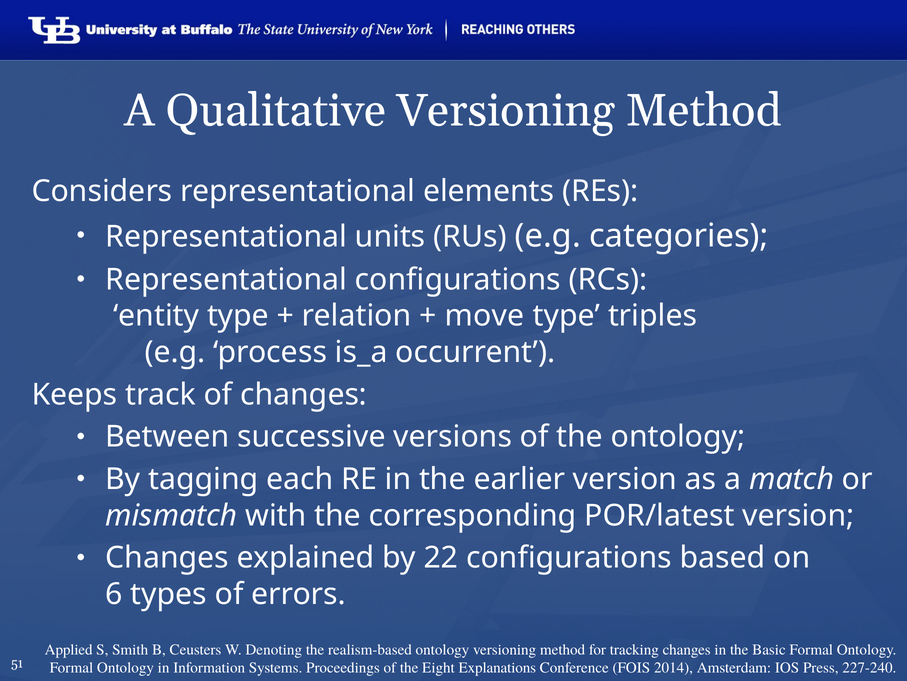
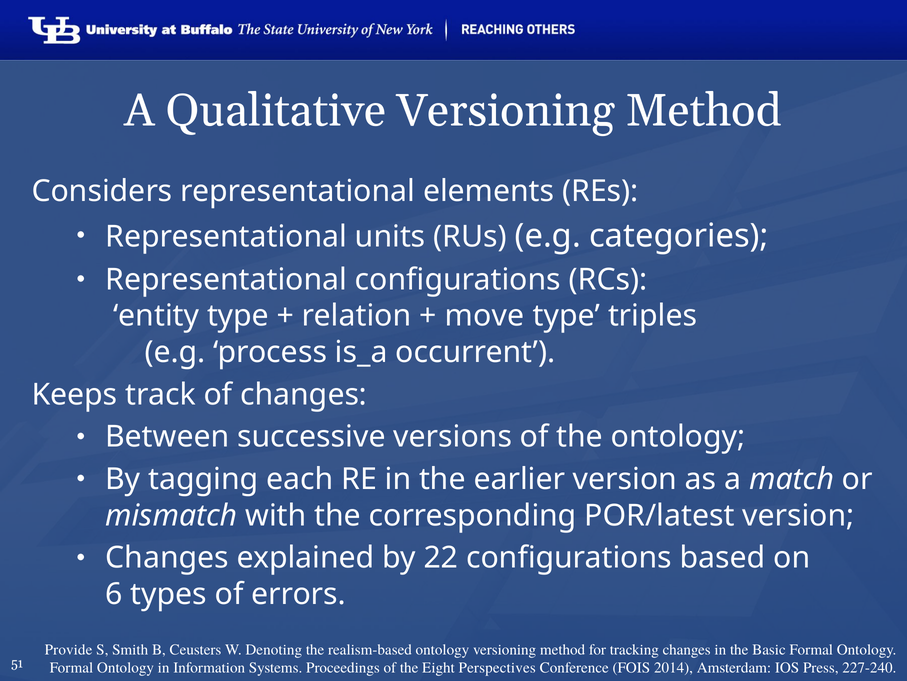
Applied: Applied -> Provide (69, 649)
Explanations: Explanations -> Perspectives (497, 667)
